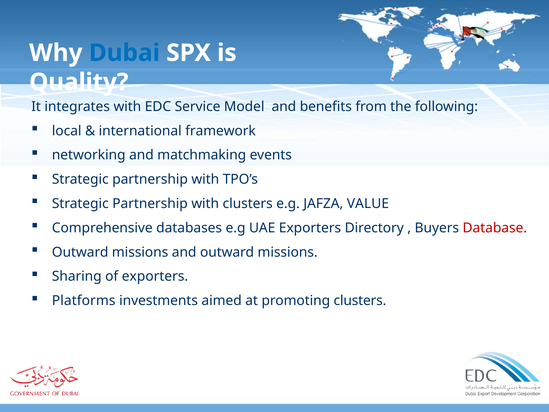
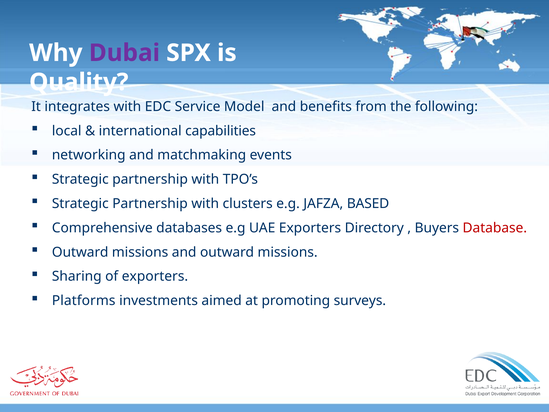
Dubai colour: blue -> purple (124, 53)
framework: framework -> capabilities (221, 131)
VALUE: VALUE -> BASED (368, 204)
promoting clusters: clusters -> surveys (360, 301)
